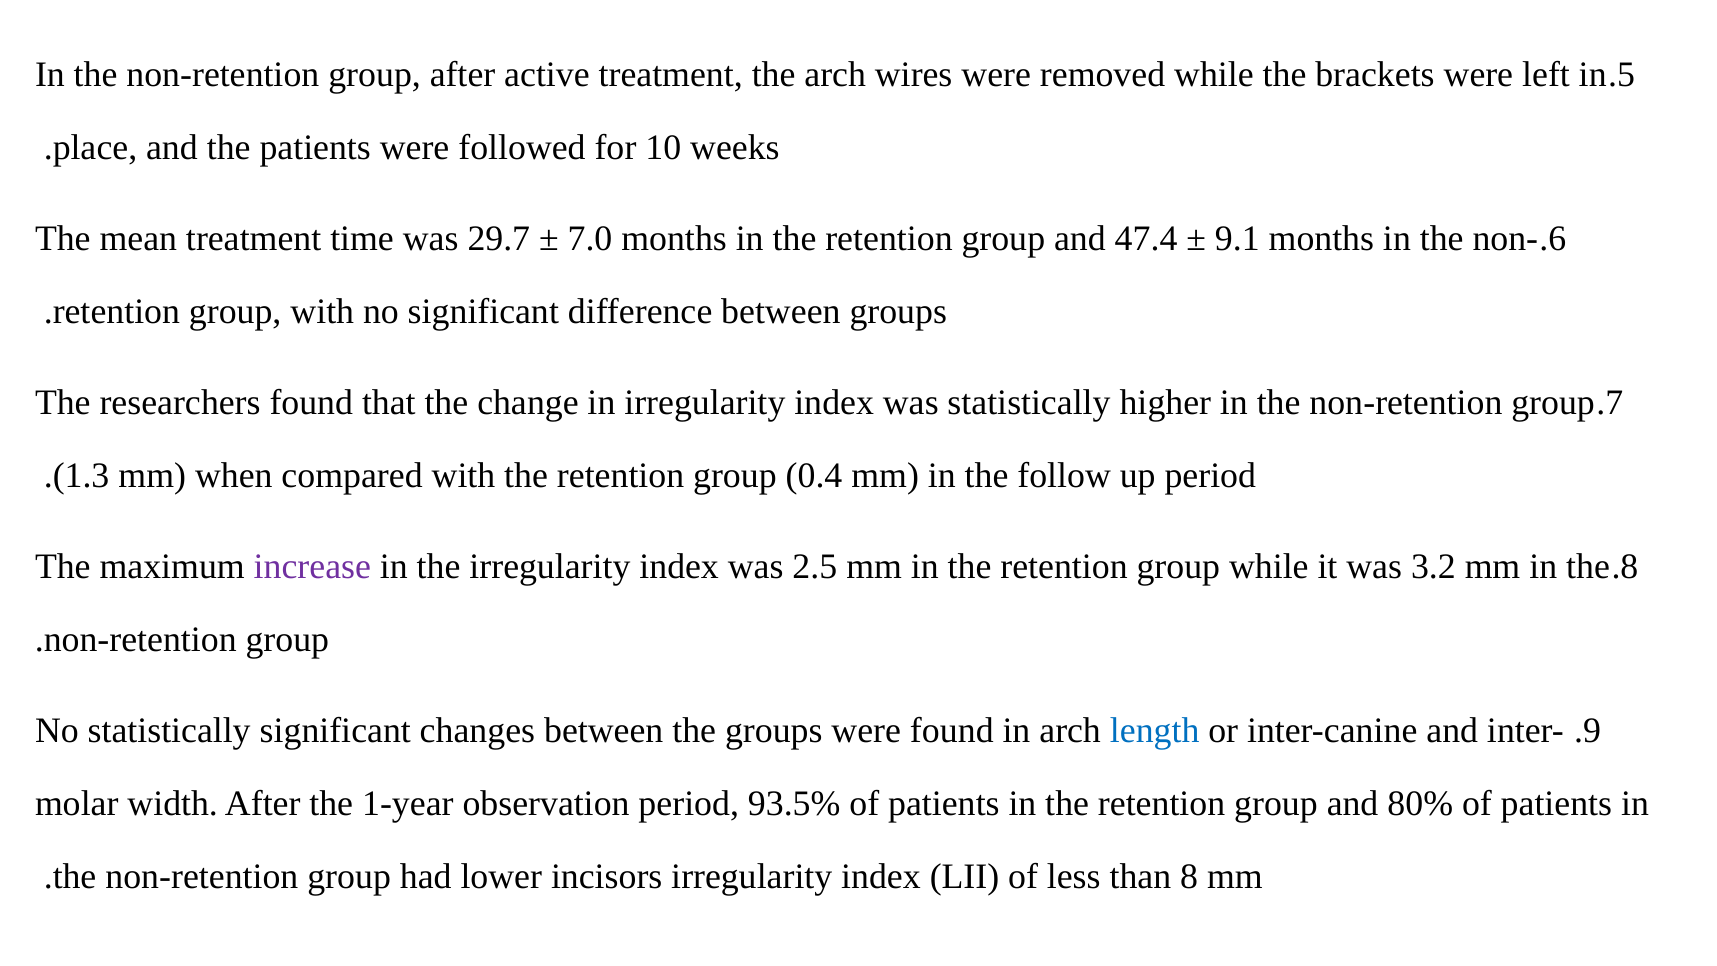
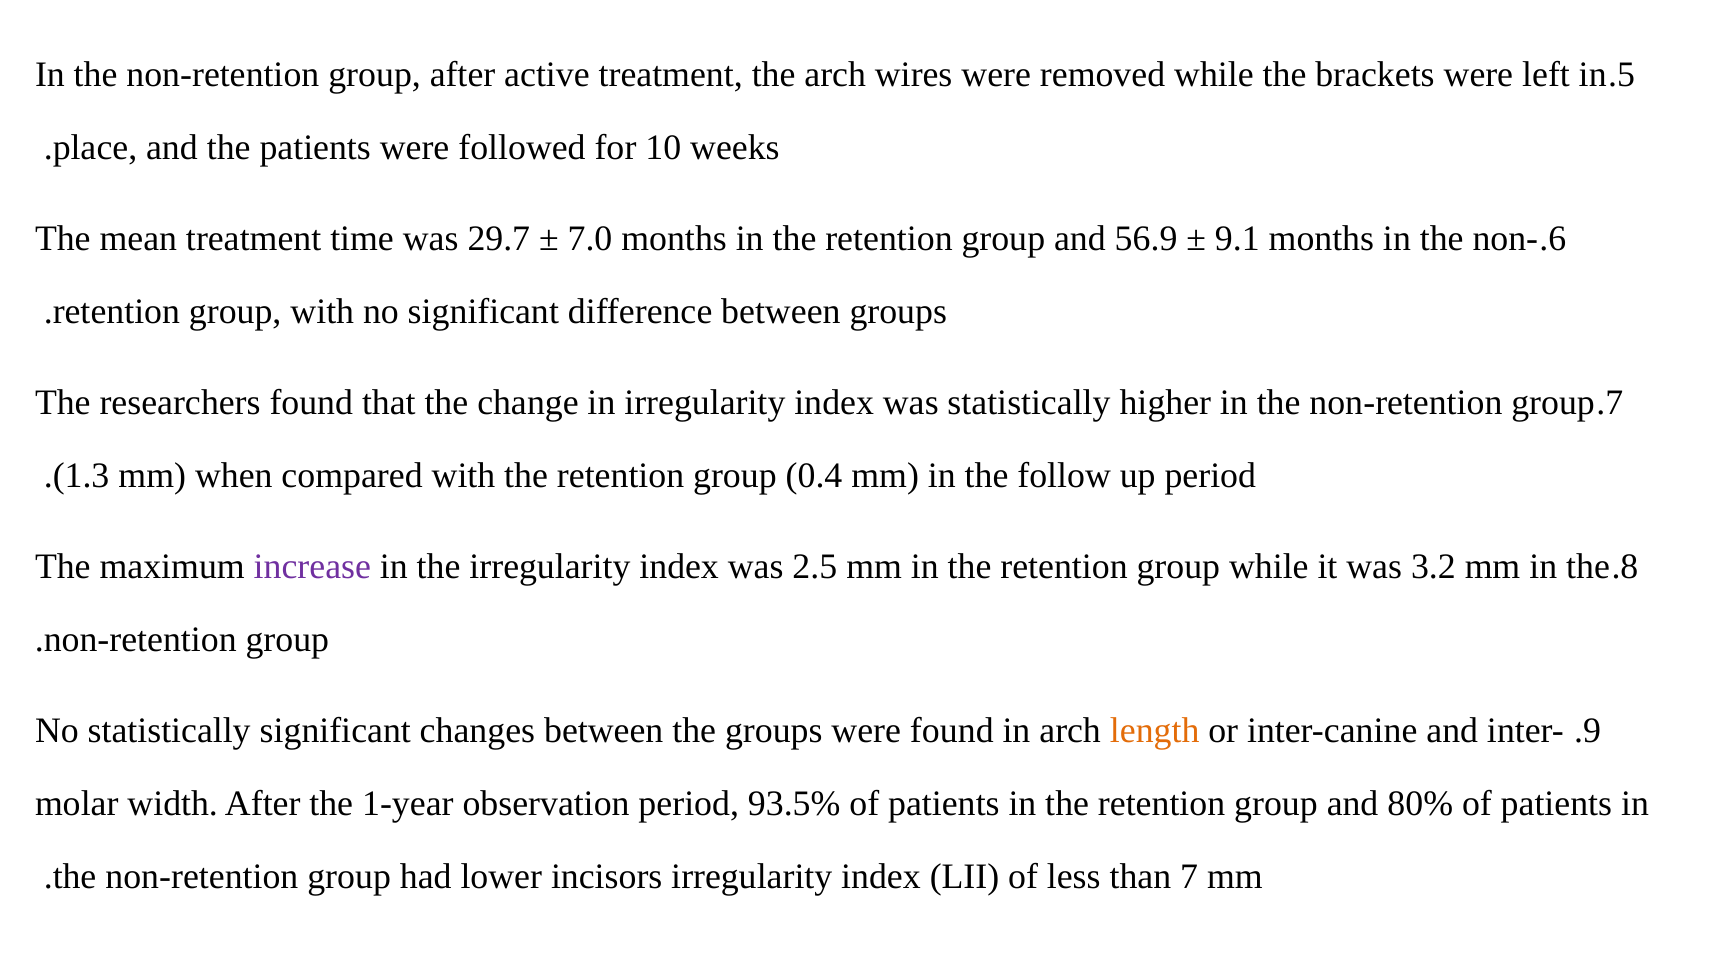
47.4: 47.4 -> 56.9 (1146, 238)
length colour: blue -> orange (1155, 730)
than 8: 8 -> 7 (1189, 877)
